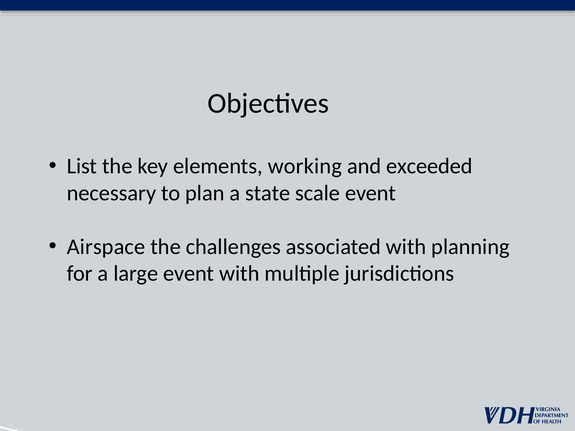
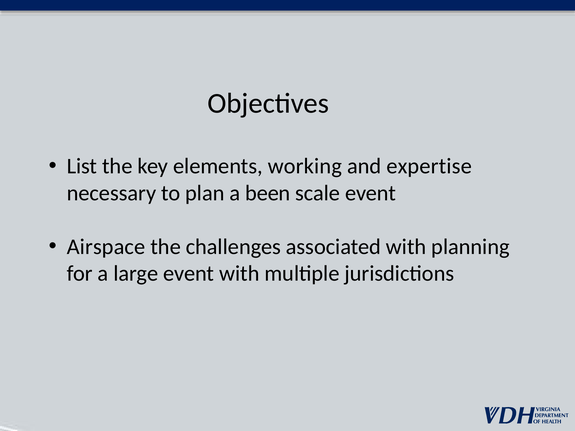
exceeded: exceeded -> expertise (429, 166)
state: state -> been (268, 193)
